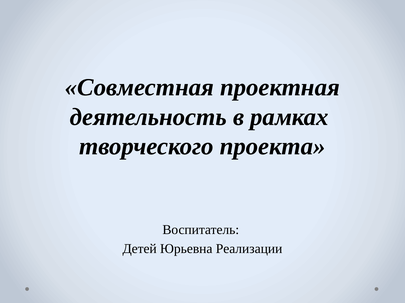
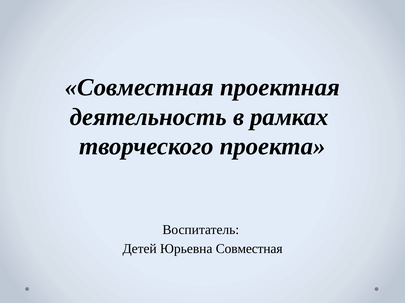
Юрьевна Реализации: Реализации -> Совместная (249, 249)
